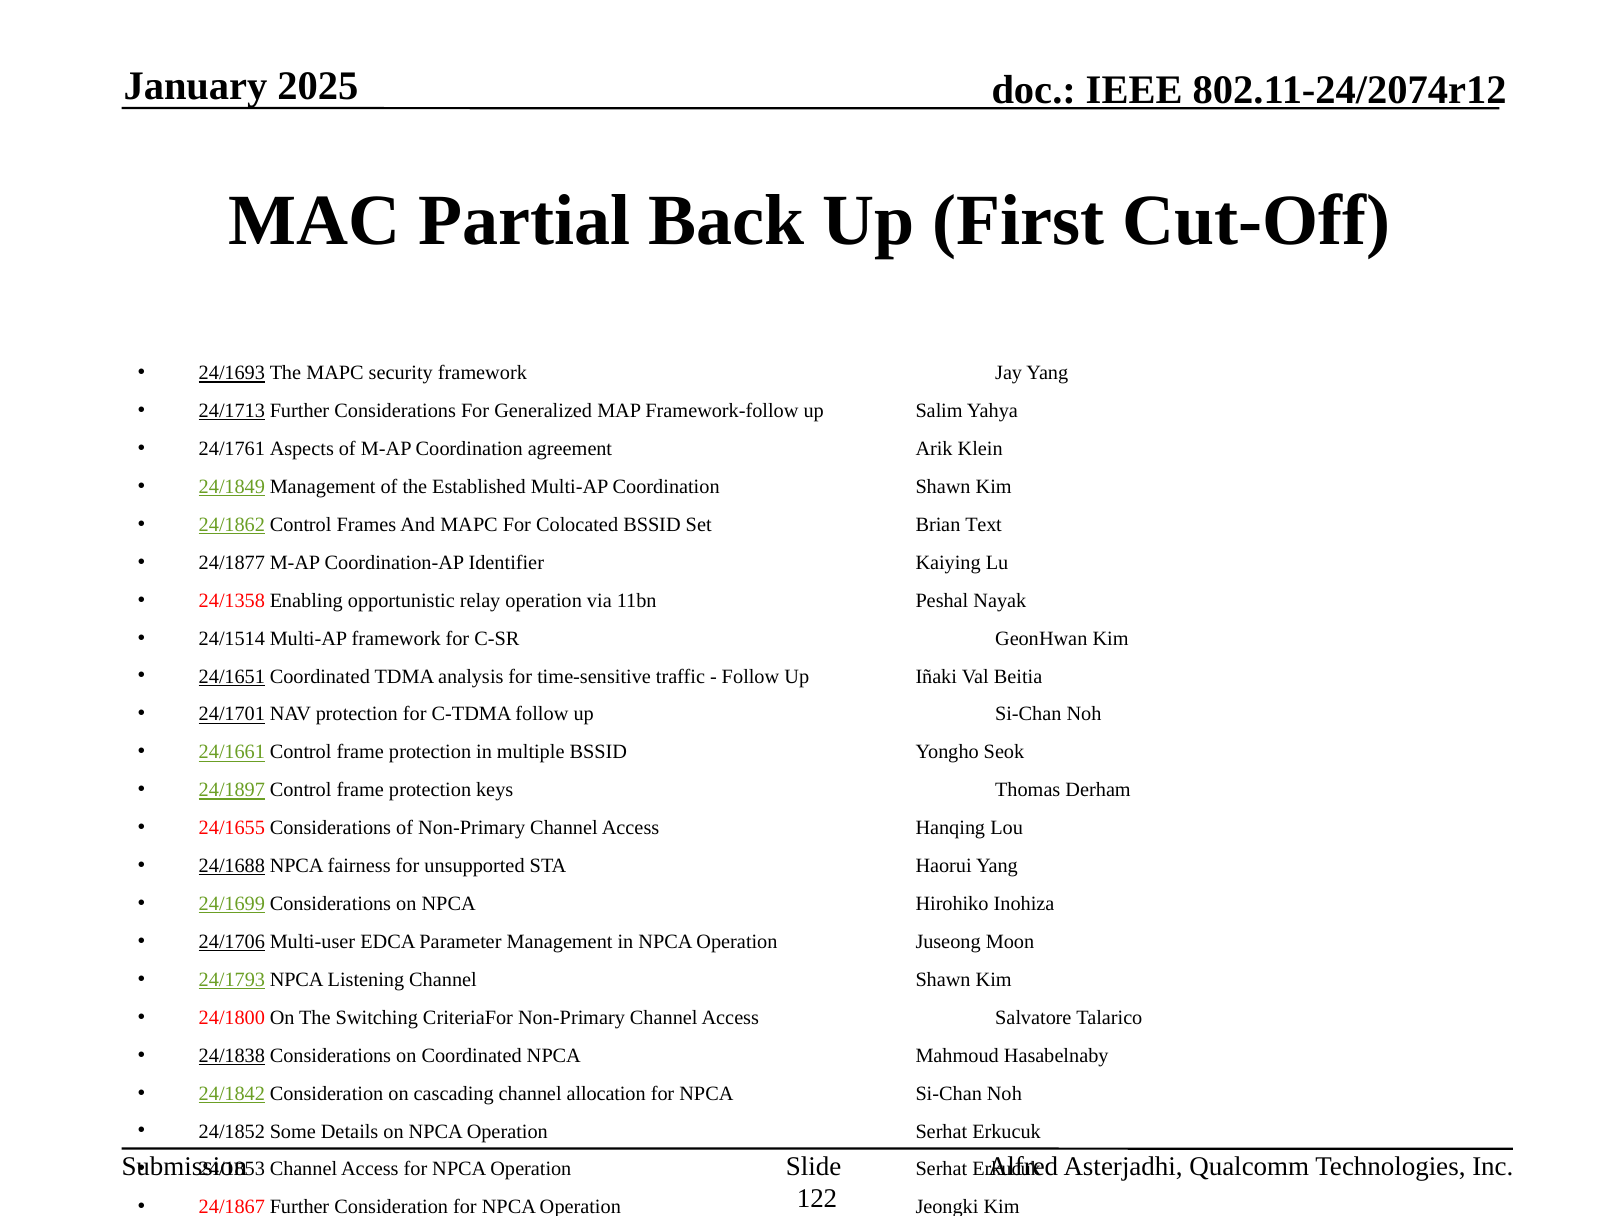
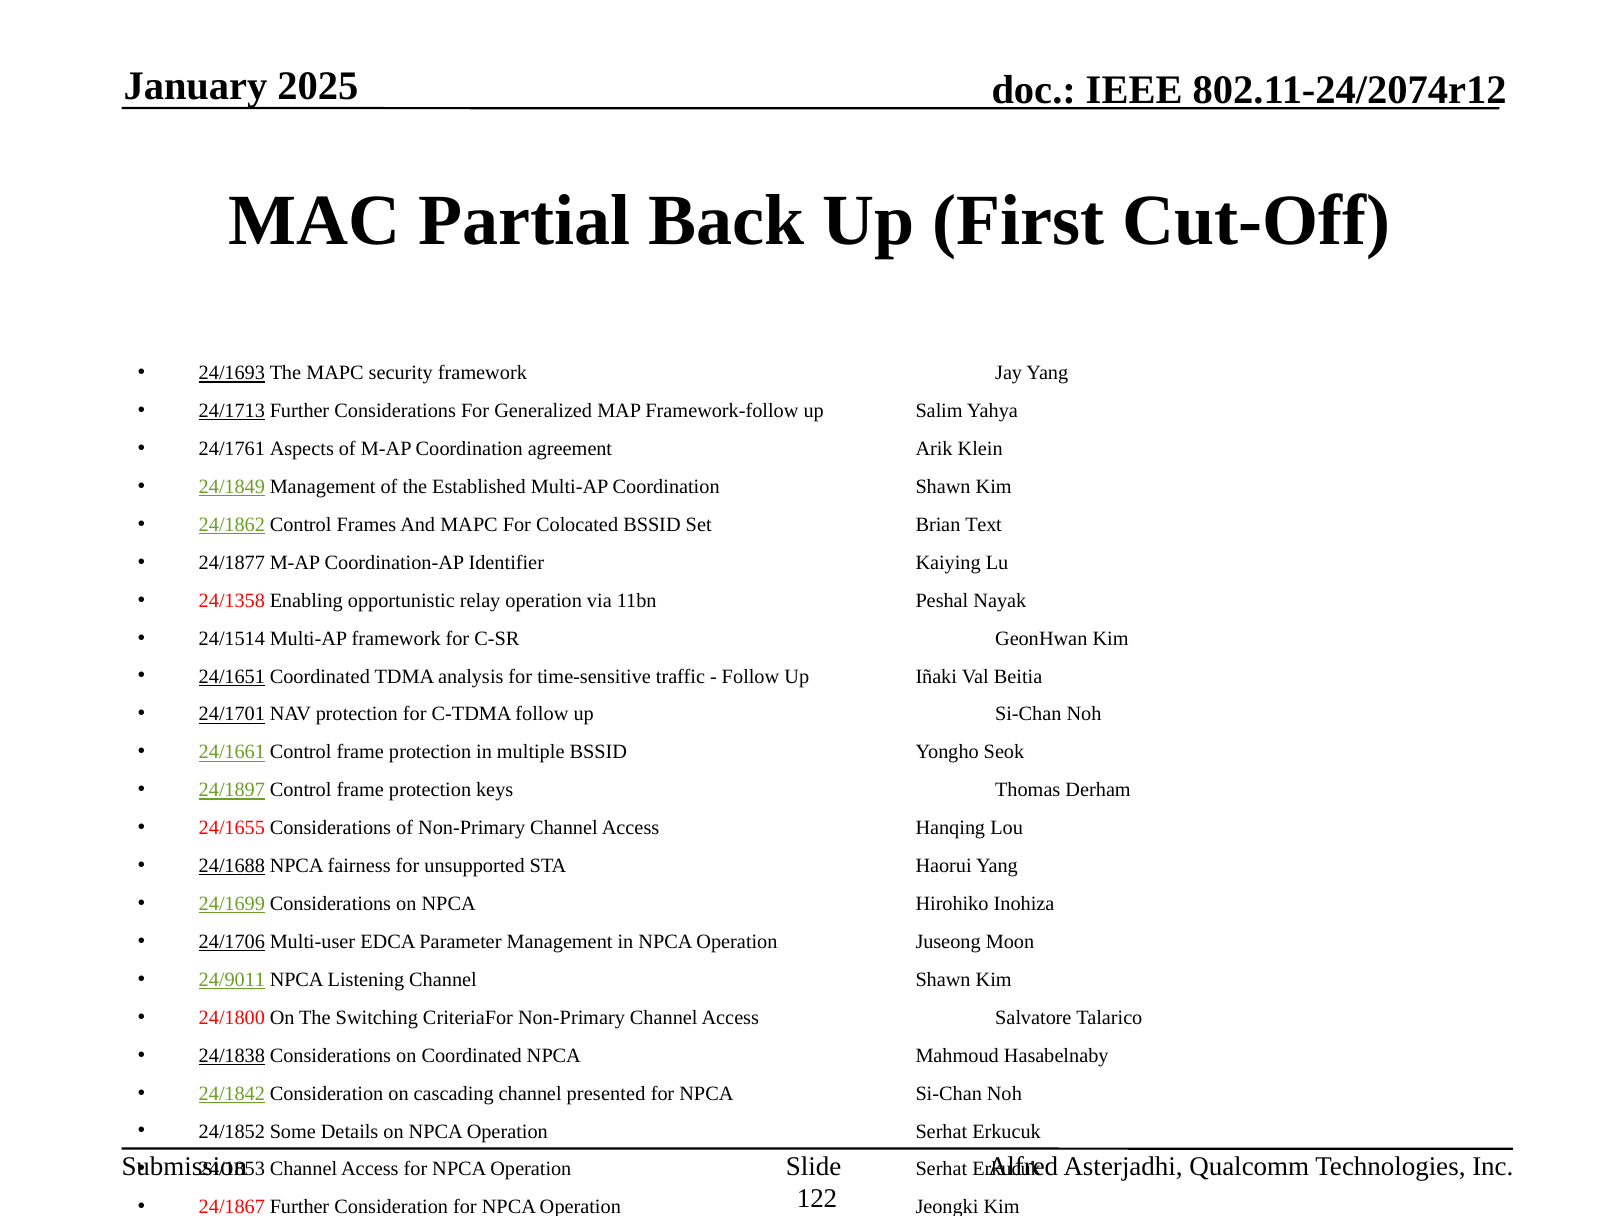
24/1793: 24/1793 -> 24/9011 (232, 979)
allocation: allocation -> presented (606, 1093)
